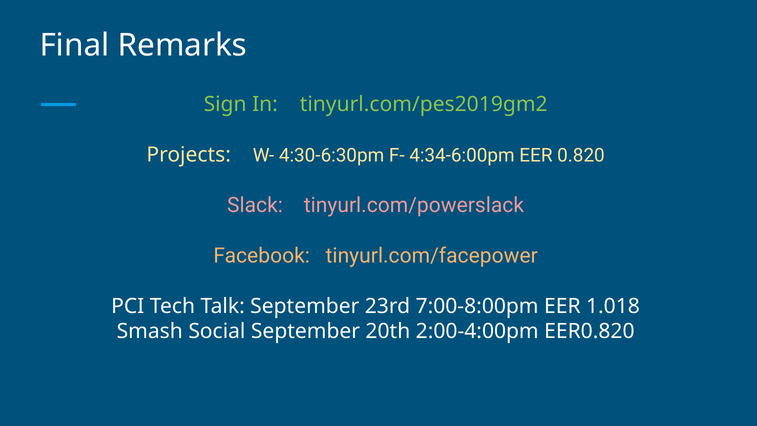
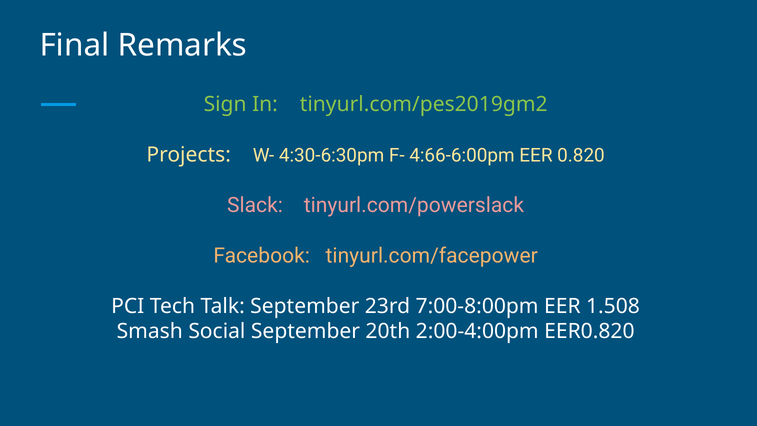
4:34-6:00pm: 4:34-6:00pm -> 4:66-6:00pm (462, 155)
1.018: 1.018 -> 1.508 (613, 306)
